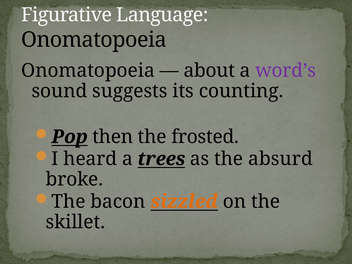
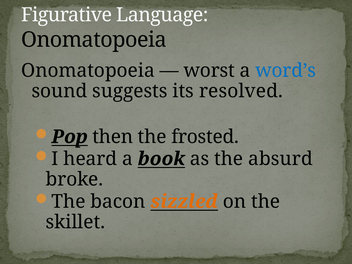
about: about -> worst (209, 71)
word’s colour: purple -> blue (286, 71)
counting: counting -> resolved (241, 91)
trees: trees -> book (161, 159)
